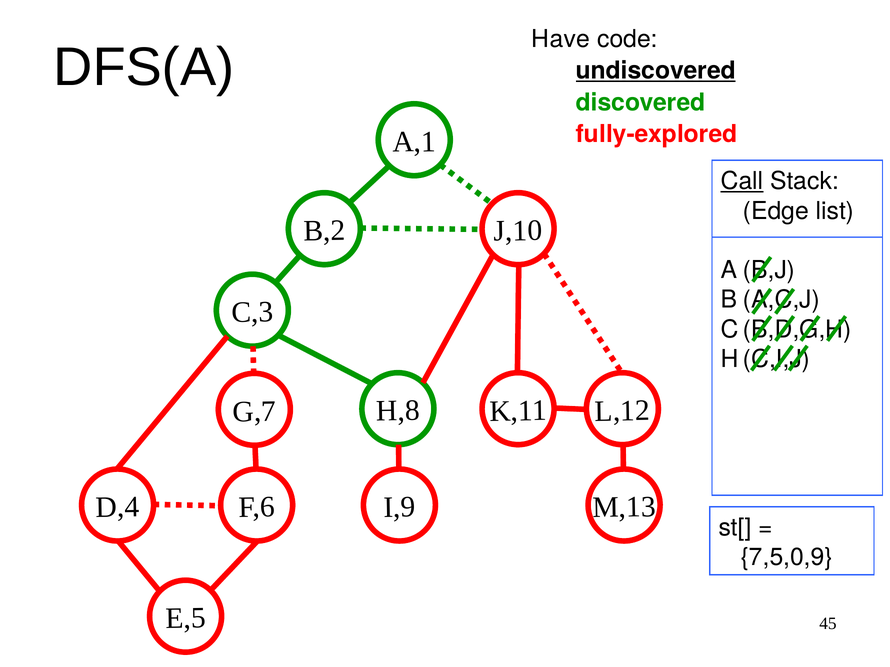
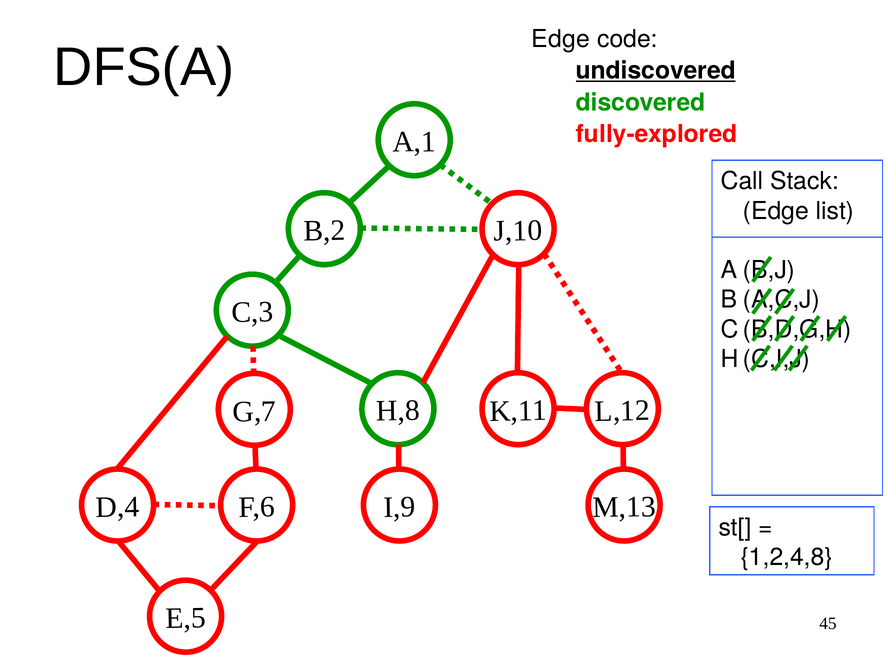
Have: Have -> Edge (561, 39)
Call underline: present -> none (742, 181)
7,5,0,9: 7,5,0,9 -> 1,2,4,8 (787, 558)
